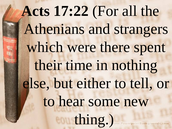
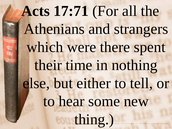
17:22: 17:22 -> 17:71 (71, 11)
